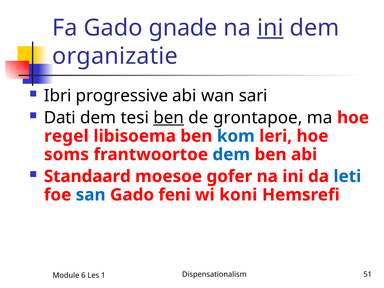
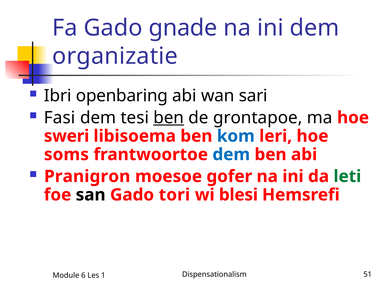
ini underline: present -> none (270, 28)
progressive: progressive -> openbaring (122, 96)
Dati: Dati -> Fasi (60, 118)
regel: regel -> sweri (67, 136)
Standaard: Standaard -> Pranigron (87, 176)
leti colour: blue -> green (347, 176)
san colour: blue -> black (91, 195)
feni: feni -> tori (174, 195)
koni: koni -> blesi (238, 195)
